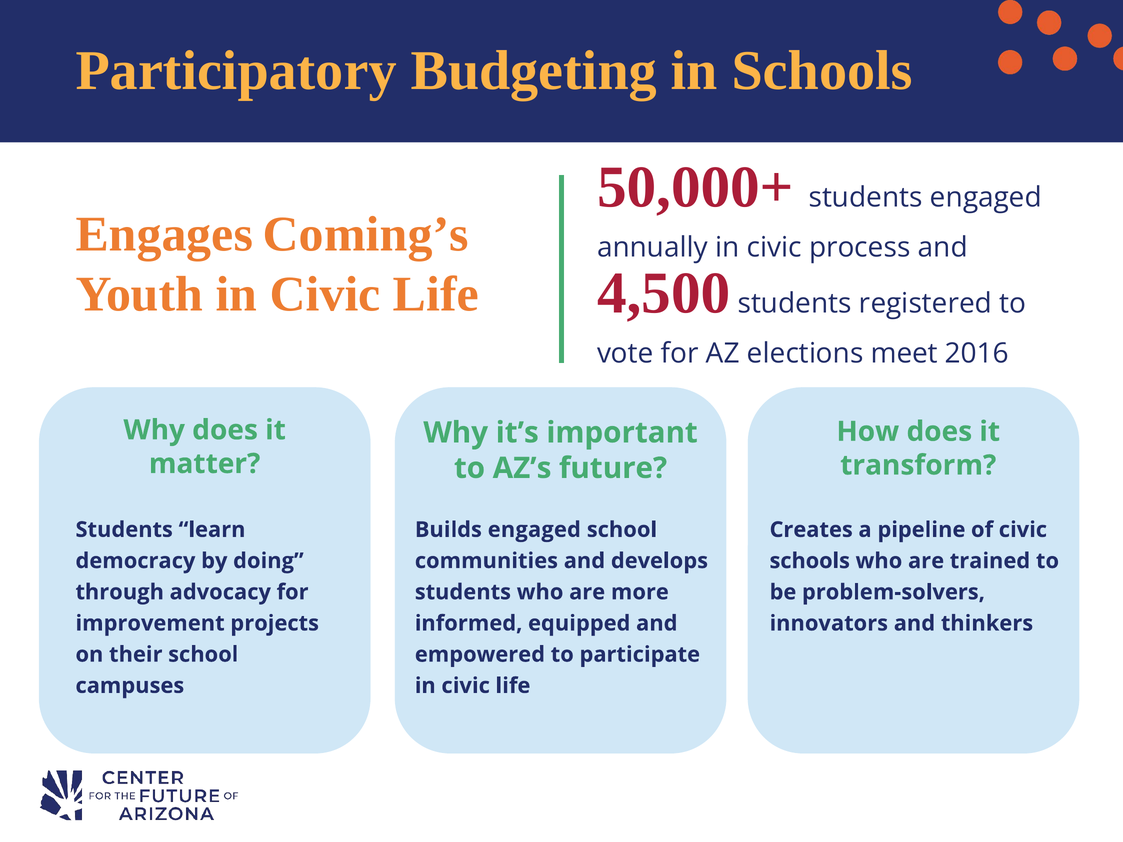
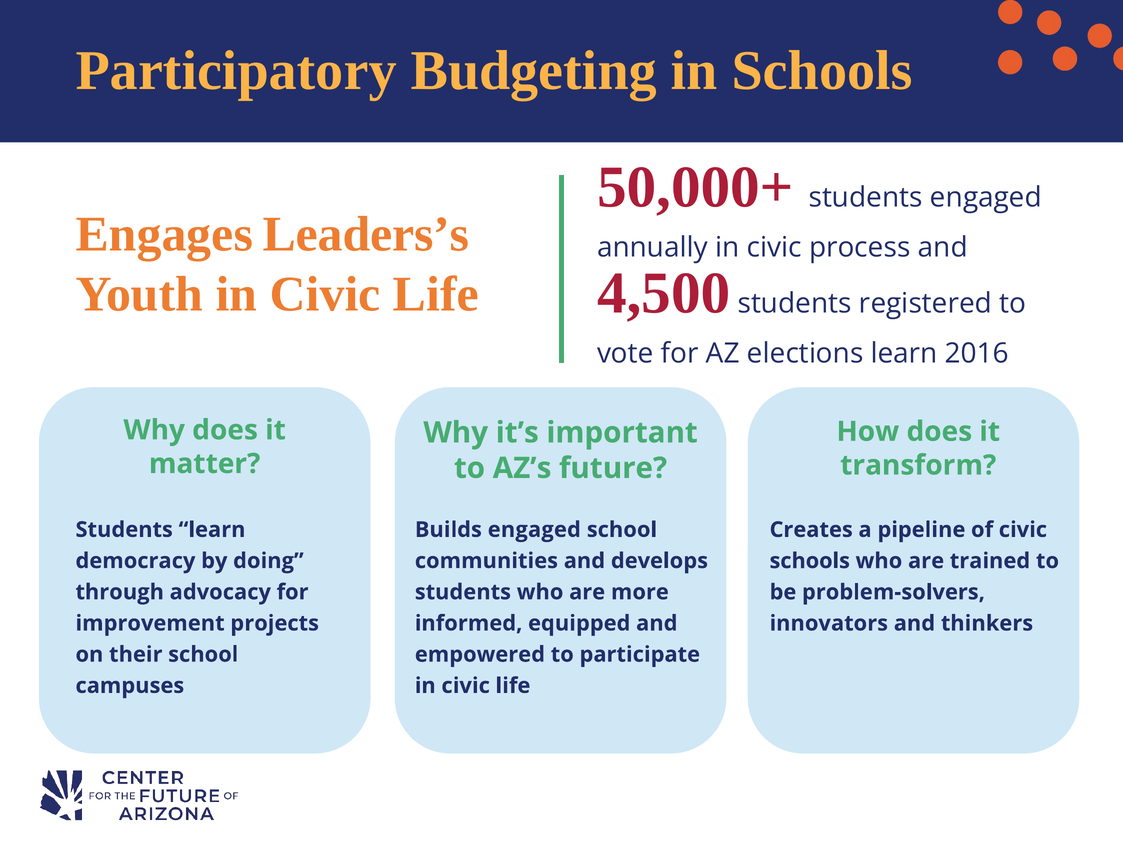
Coming’s: Coming’s -> Leaders’s (366, 235)
elections meet: meet -> learn (904, 353)
